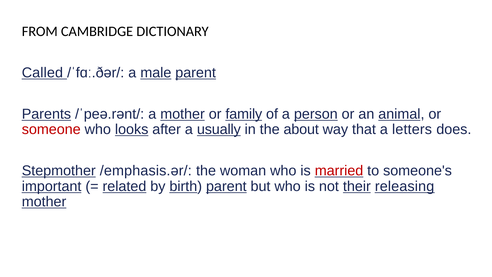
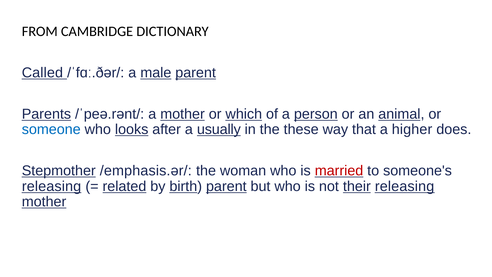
family: family -> which (244, 114)
someone colour: red -> blue (51, 129)
about: about -> these (301, 129)
letters: letters -> higher (412, 129)
important: important -> releasing (52, 186)
